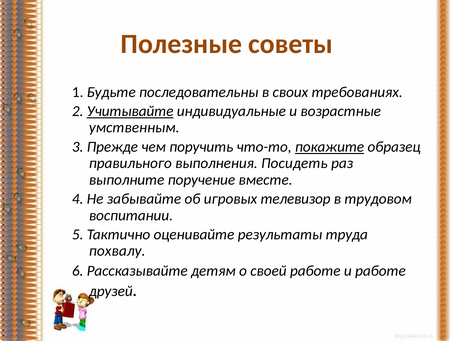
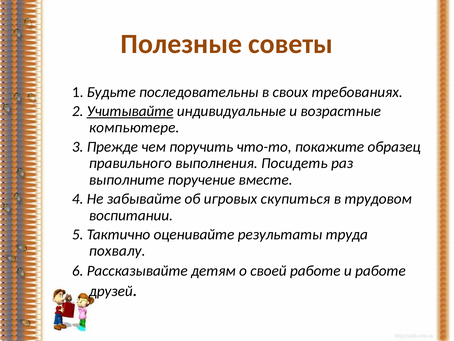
умственным: умственным -> компьютере (134, 127)
покажите underline: present -> none (330, 147)
телевизор: телевизор -> скупиться (295, 199)
